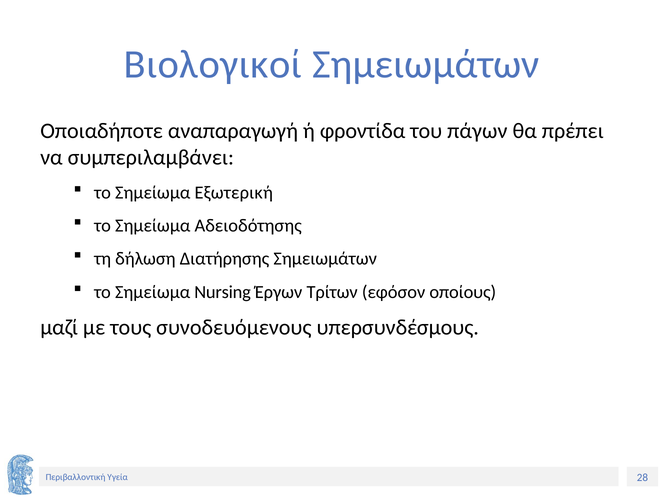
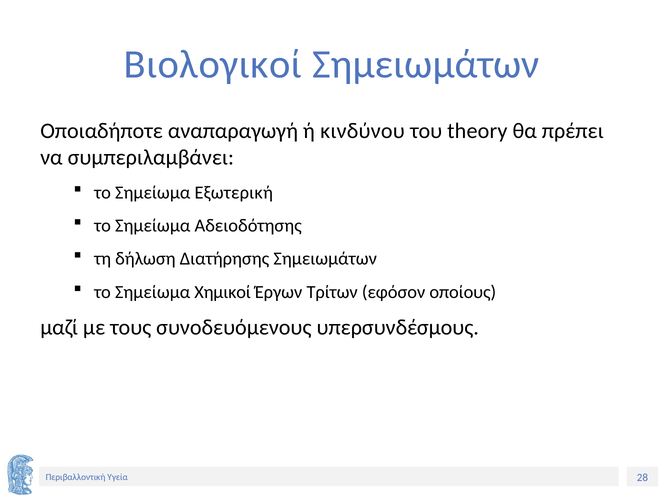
φροντίδα: φροντίδα -> κινδύνου (362, 131)
πάγων: πάγων -> theory (477, 131)
Nursing: Nursing -> Χημικοί (223, 292)
